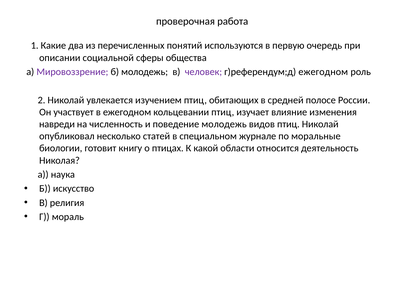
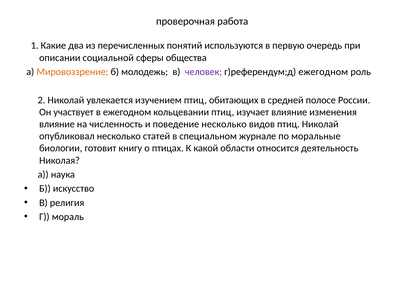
Мировоззрение colour: purple -> orange (72, 72)
навреди: навреди -> влияние (57, 124)
поведение молодежь: молодежь -> несколько (224, 124)
